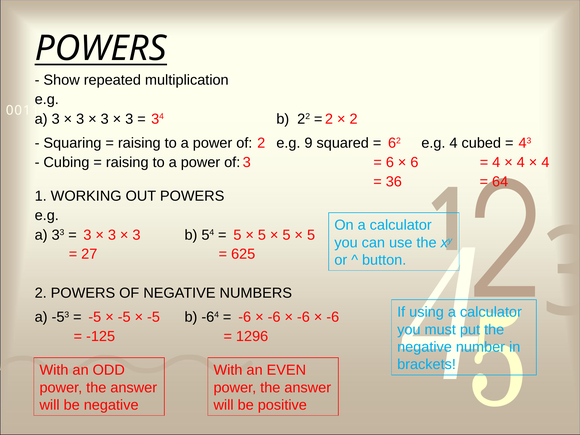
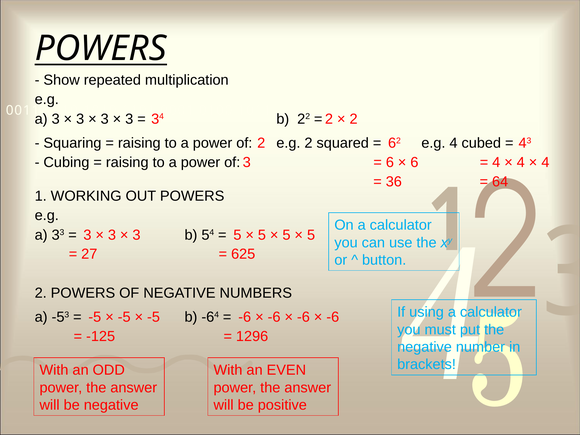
e.g 9: 9 -> 2 (308, 143)
